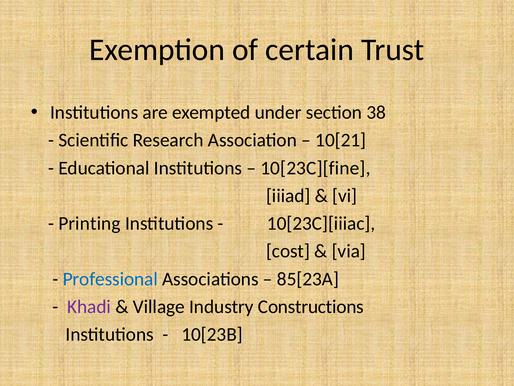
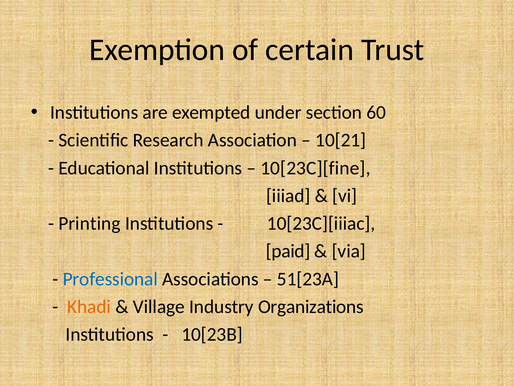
38: 38 -> 60 (376, 112)
cost: cost -> paid (288, 251)
85[23A: 85[23A -> 51[23A (308, 279)
Khadi colour: purple -> orange (89, 306)
Constructions: Constructions -> Organizations (311, 306)
